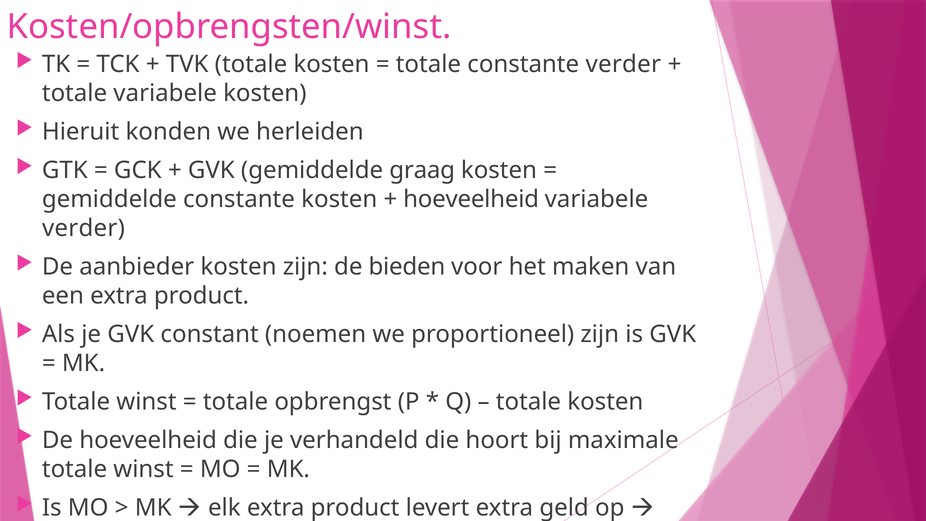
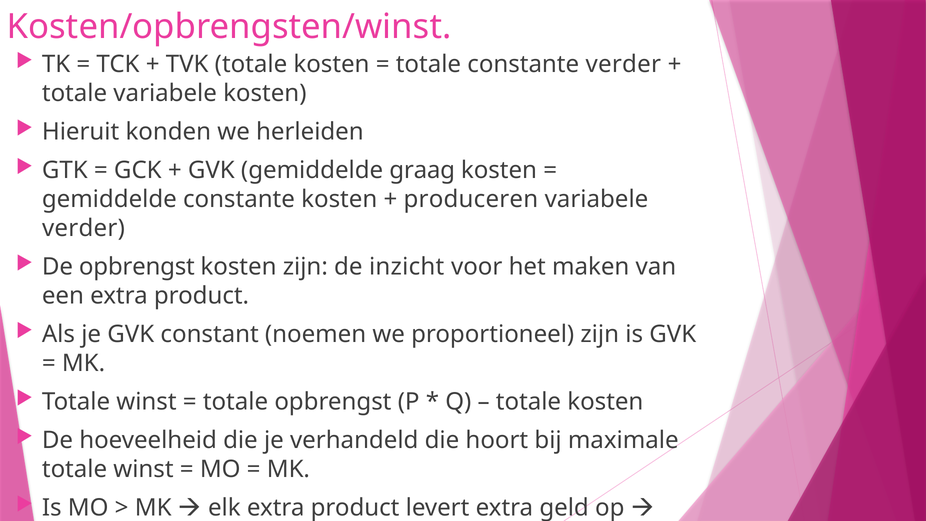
hoeveelheid: hoeveelheid -> produceren (471, 199)
De aanbieder: aanbieder -> opbrengst (137, 267)
bieden: bieden -> inzicht (407, 267)
